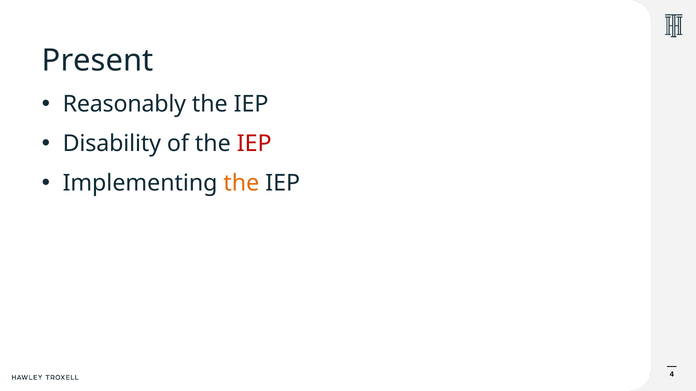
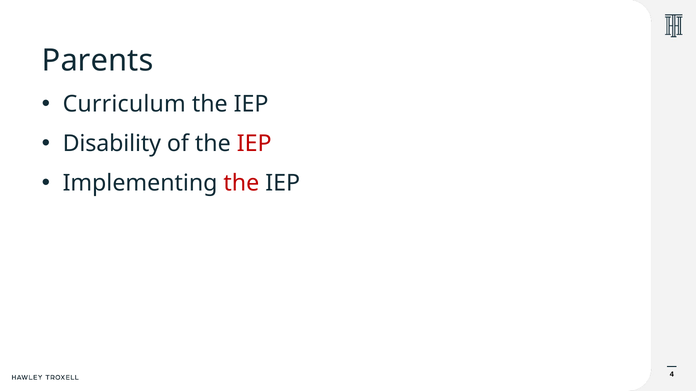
Present: Present -> Parents (98, 61)
Reasonably: Reasonably -> Curriculum (124, 104)
the colour: orange -> red (241, 183)
